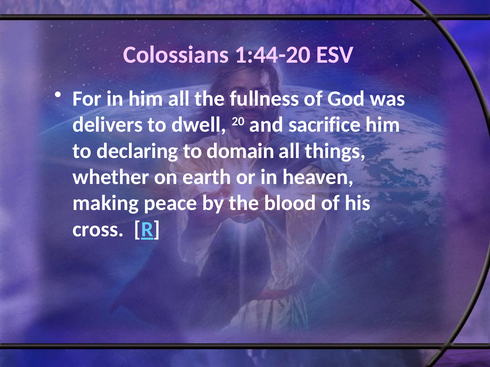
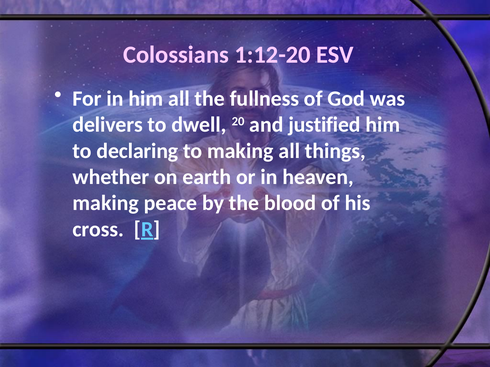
1:44-20: 1:44-20 -> 1:12-20 (273, 55)
sacrifice: sacrifice -> justified (324, 125)
to domain: domain -> making (240, 151)
